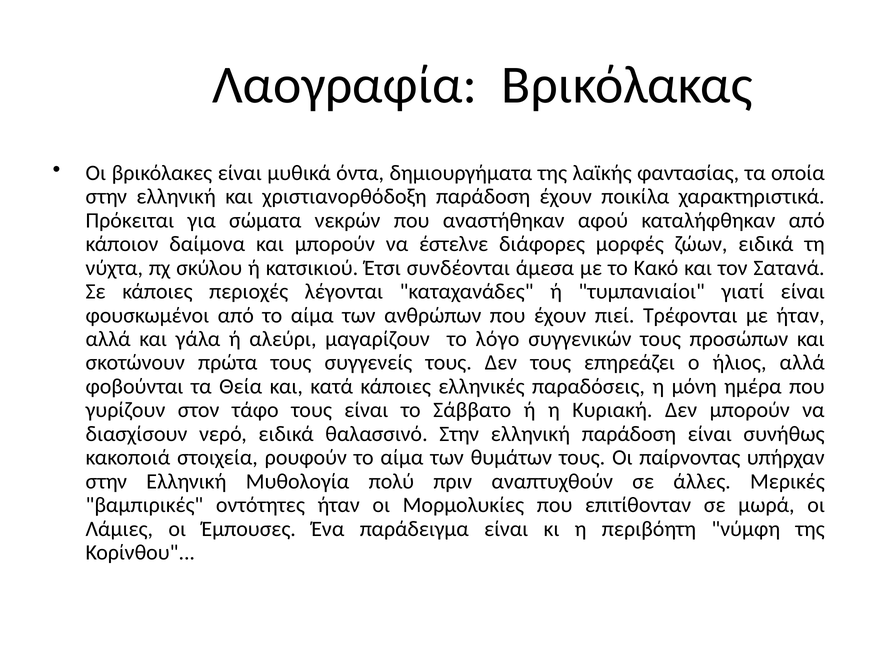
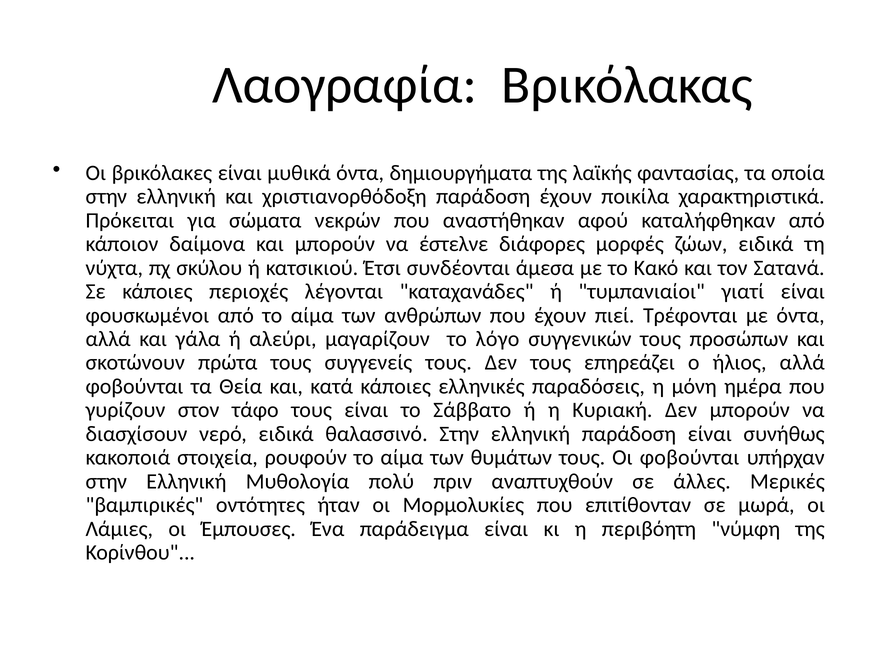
με ήταν: ήταν -> όντα (800, 315)
Οι παίρνοντας: παίρνοντας -> φοβούνται (690, 457)
